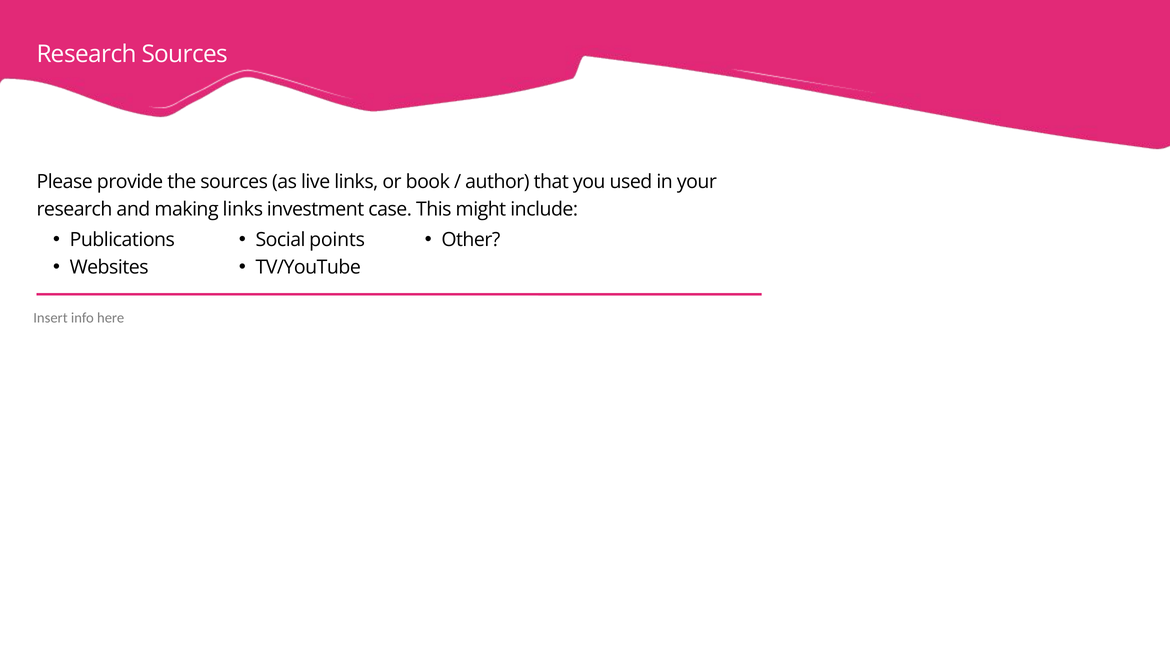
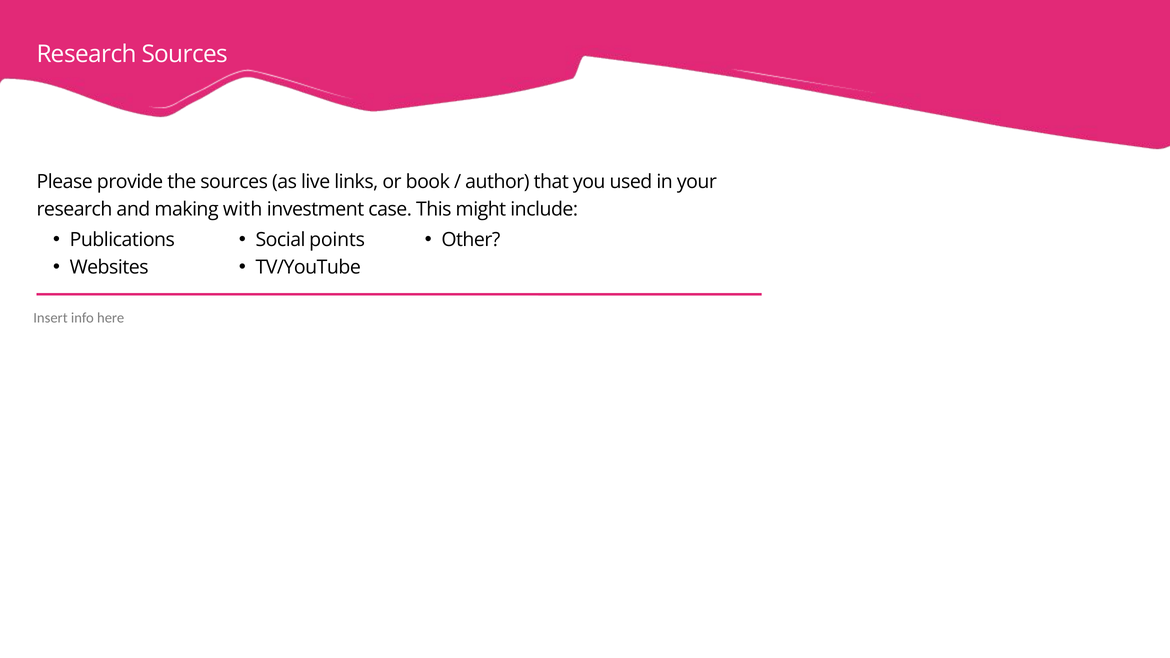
making links: links -> with (243, 209)
